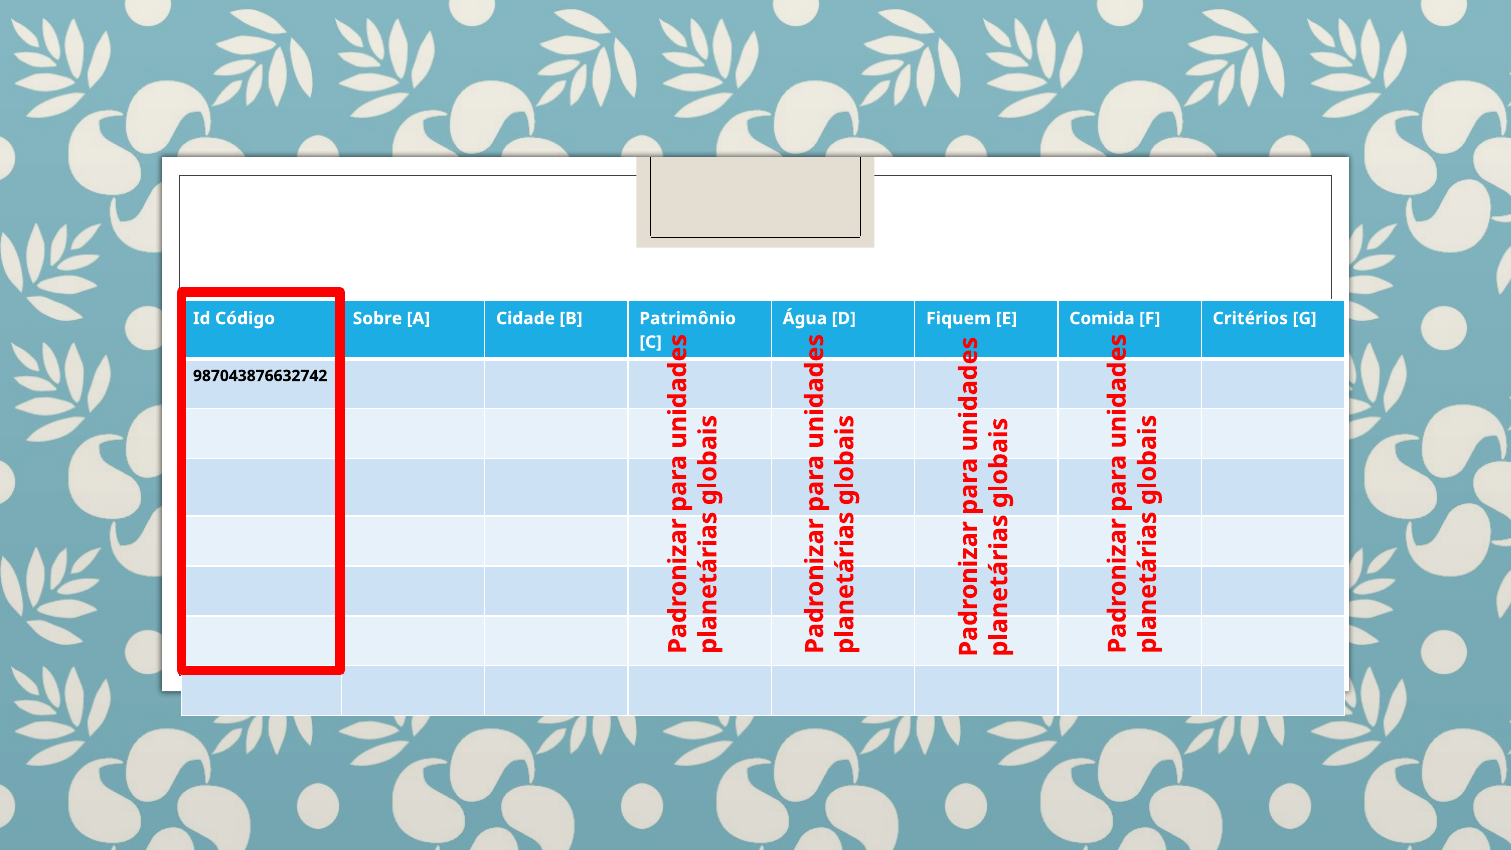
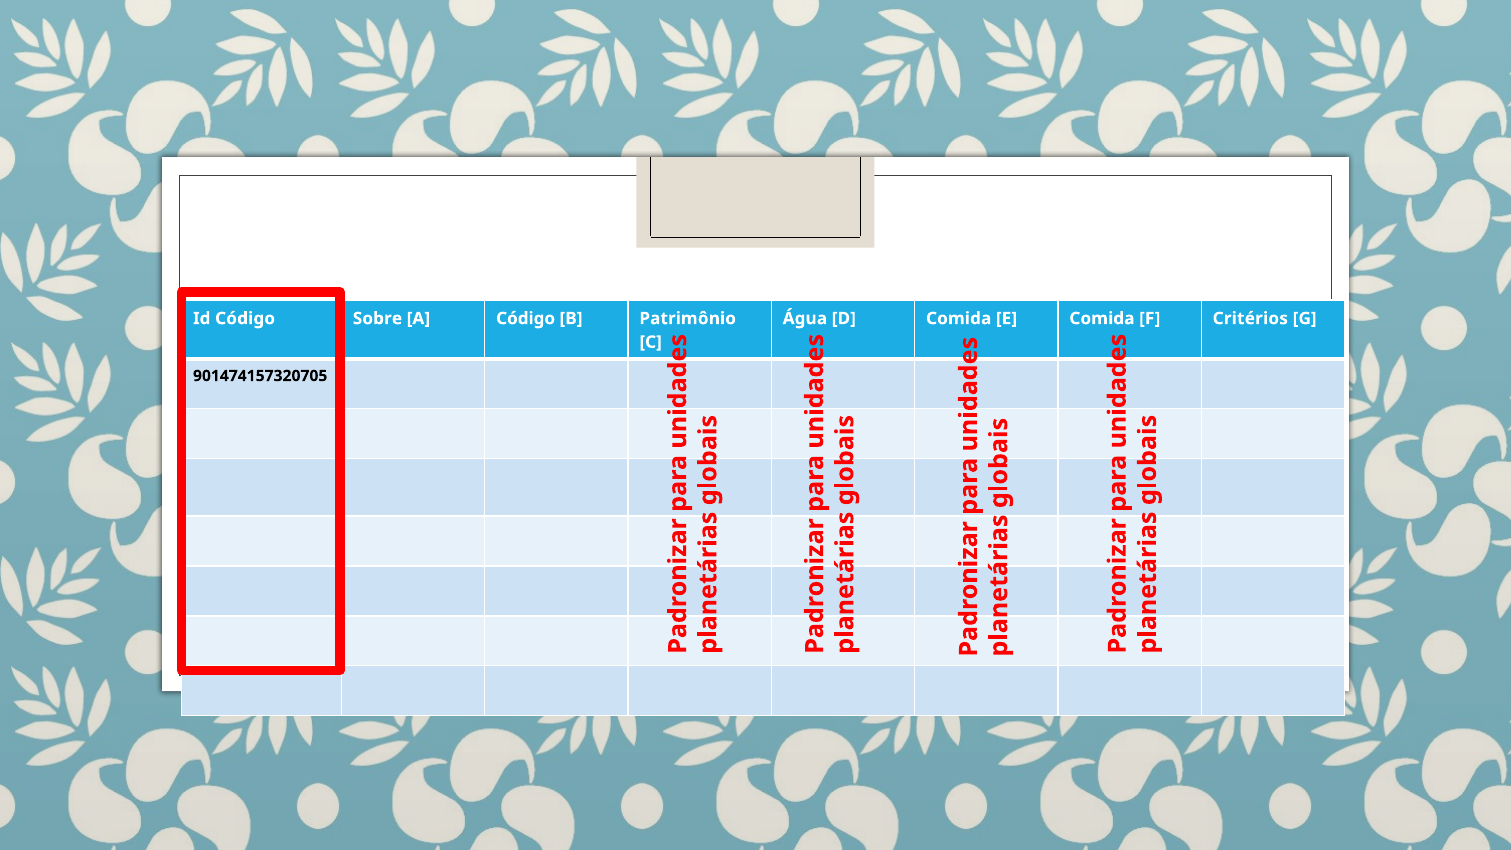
A Cidade: Cidade -> Código (526, 318)
D Fiquem: Fiquem -> Comida (959, 318)
987043876632742: 987043876632742 -> 901474157320705 (260, 376)
